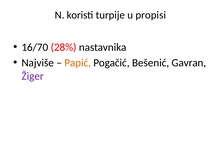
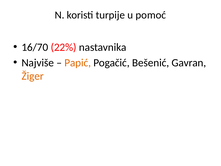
propisi: propisi -> pomoć (151, 15)
28%: 28% -> 22% (64, 47)
Žiger colour: purple -> orange (33, 76)
